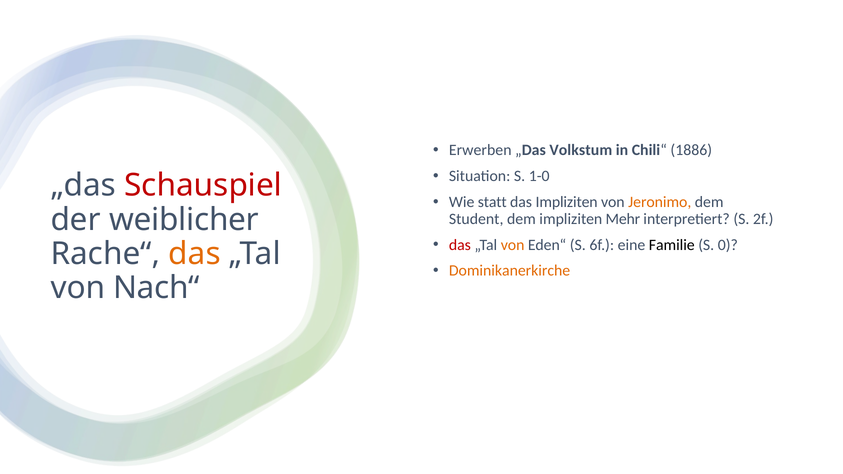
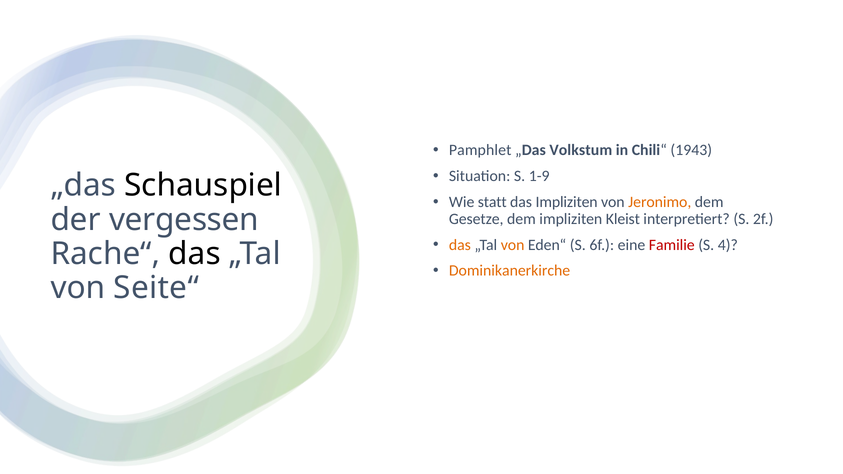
Erwerben: Erwerben -> Pamphlet (480, 150)
1886: 1886 -> 1943 (691, 150)
1-0: 1-0 -> 1-9 (539, 176)
Schauspiel colour: red -> black (203, 186)
weiblicher: weiblicher -> vergessen (184, 220)
Student: Student -> Gesetze (476, 219)
Mehr: Mehr -> Kleist (623, 219)
das colour: red -> orange (460, 245)
Familie colour: black -> red (672, 245)
0: 0 -> 4 (728, 245)
das colour: orange -> black (195, 254)
Nach“: Nach“ -> Seite“ (156, 288)
